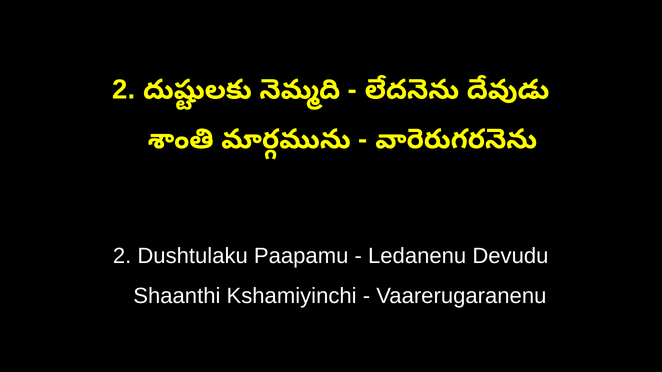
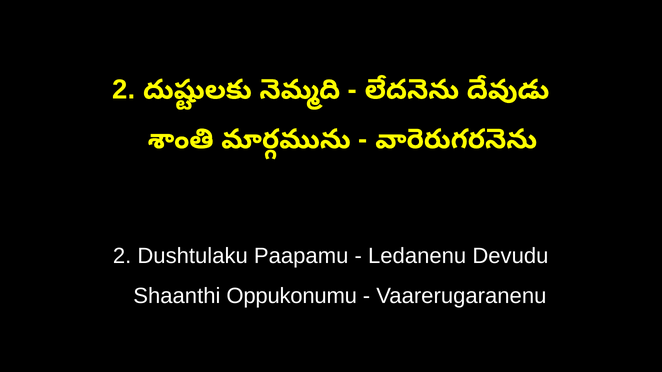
Kshamiyinchi: Kshamiyinchi -> Oppukonumu (292, 296)
